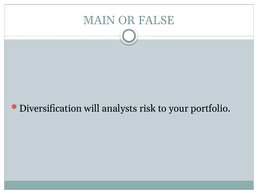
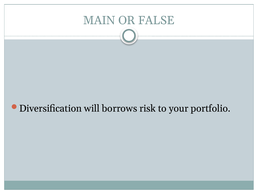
analysts: analysts -> borrows (120, 108)
